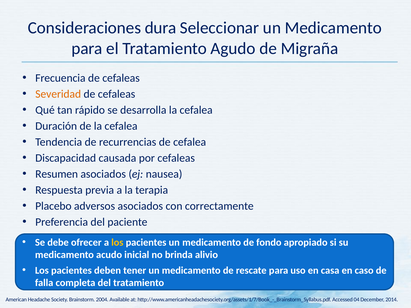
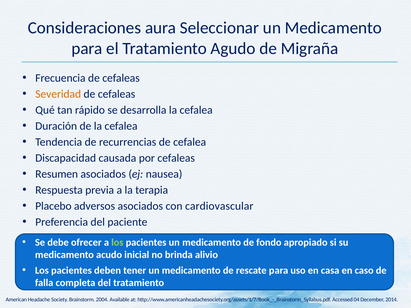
dura: dura -> aura (161, 28)
correctamente: correctamente -> cardiovascular (219, 206)
los colour: yellow -> light green (117, 243)
